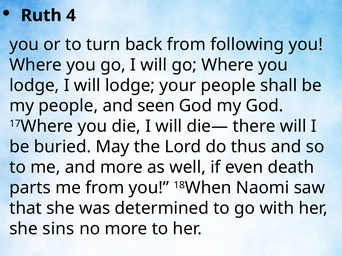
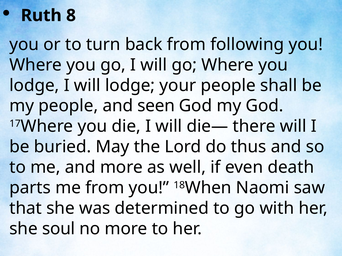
4: 4 -> 8 (71, 15)
sins: sins -> soul (59, 229)
